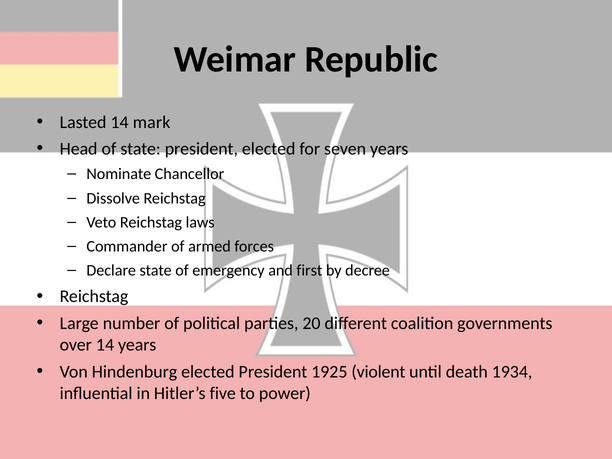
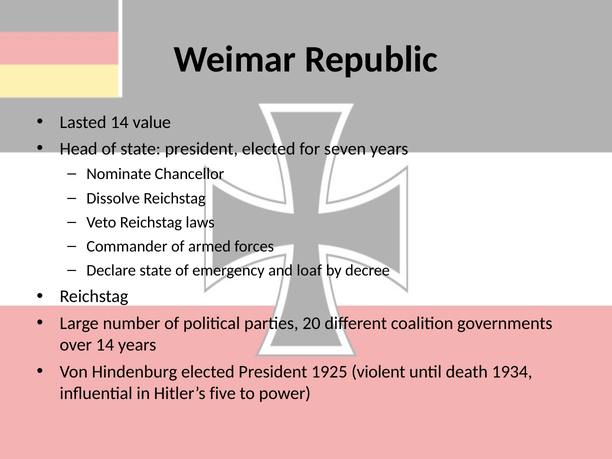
mark: mark -> value (152, 122)
first: first -> loaf (309, 271)
